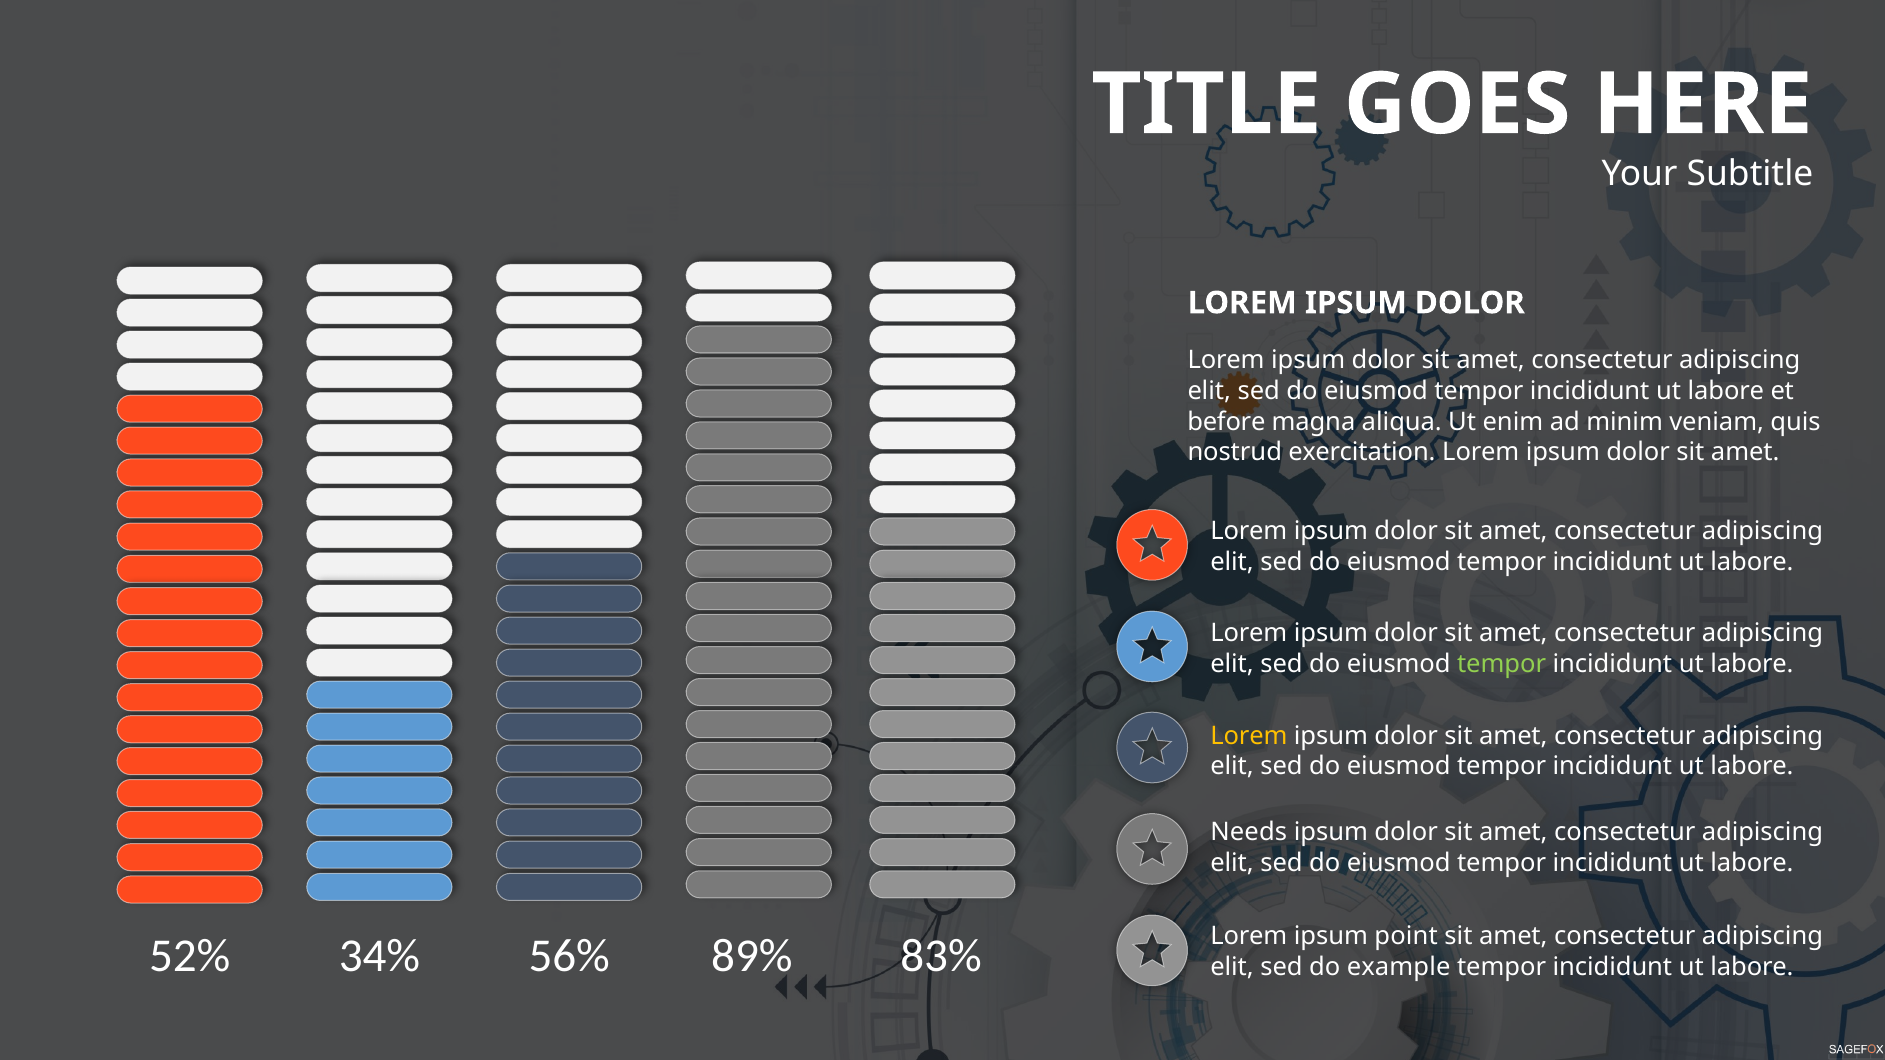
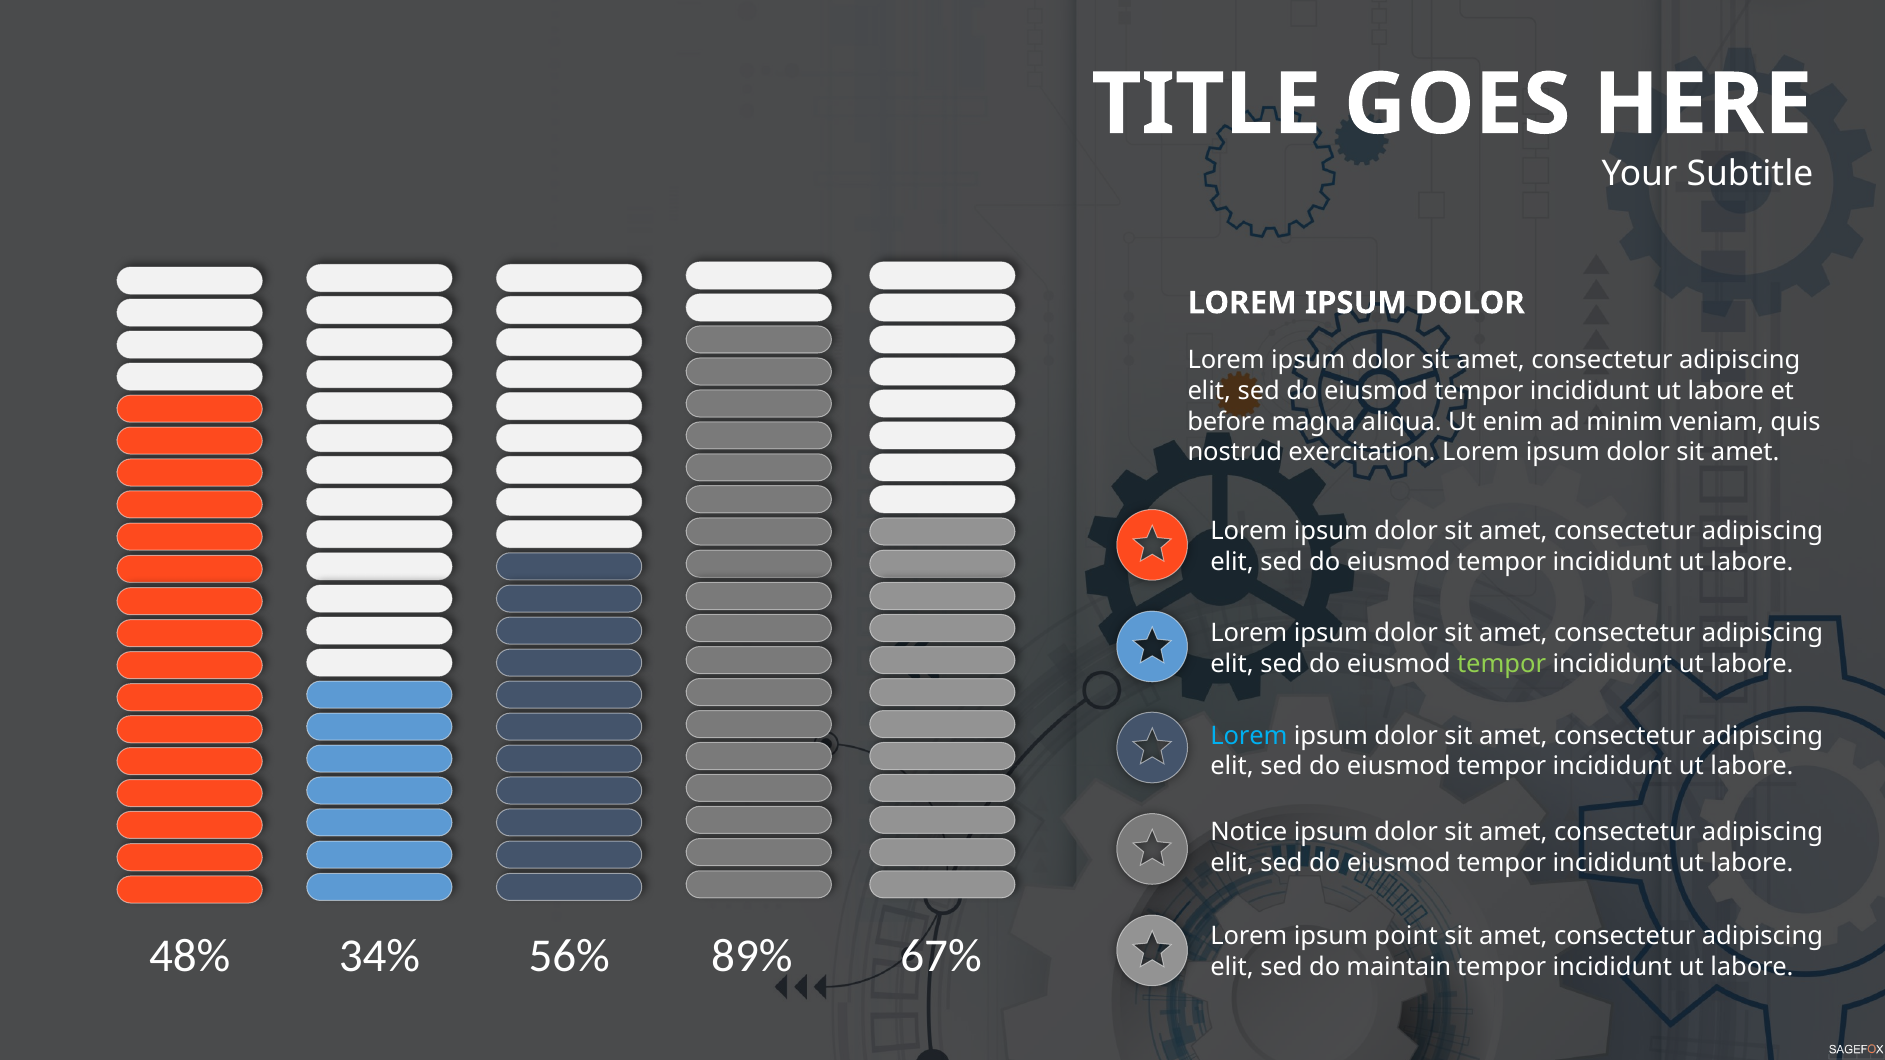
Lorem colour: yellow -> light blue (1249, 736)
Needs: Needs -> Notice (1249, 832)
52%: 52% -> 48% (190, 956)
83%: 83% -> 67% (941, 956)
example: example -> maintain (1399, 967)
